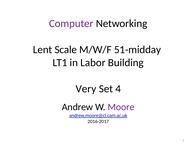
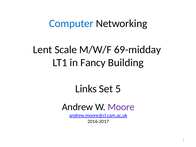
Computer colour: purple -> blue (71, 23)
51-midday: 51-midday -> 69-midday (138, 50)
Labor: Labor -> Fancy (93, 63)
Very: Very -> Links (86, 89)
4: 4 -> 5 (118, 89)
